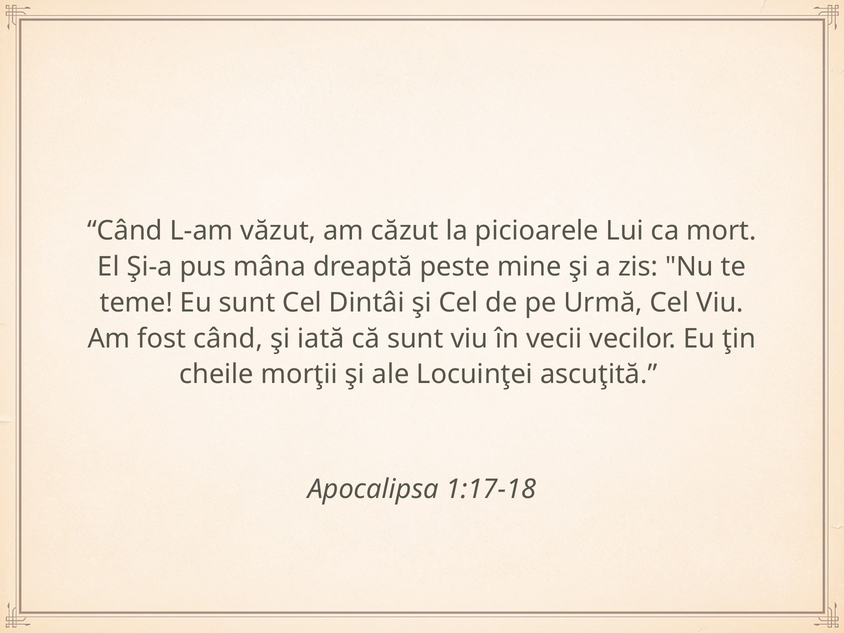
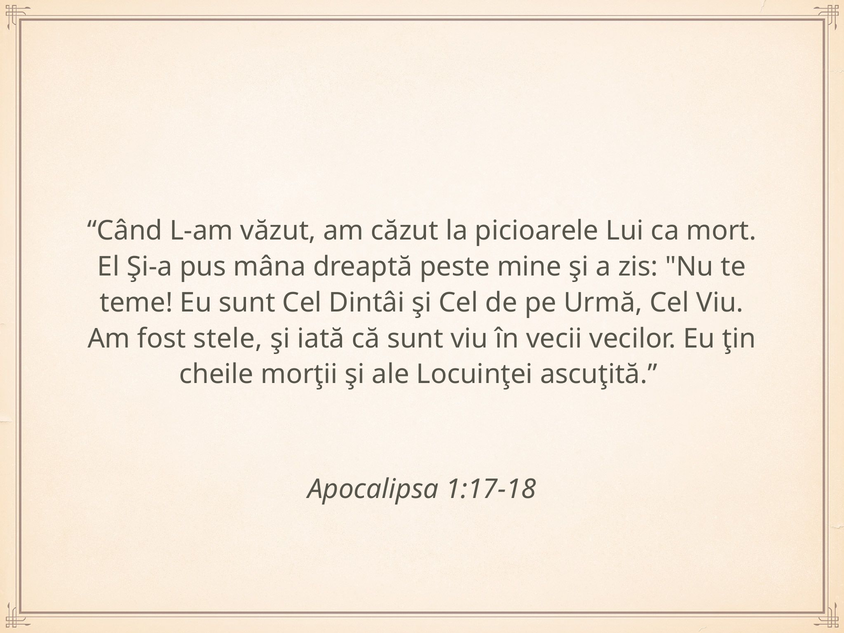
fost când: când -> stele (228, 339)
